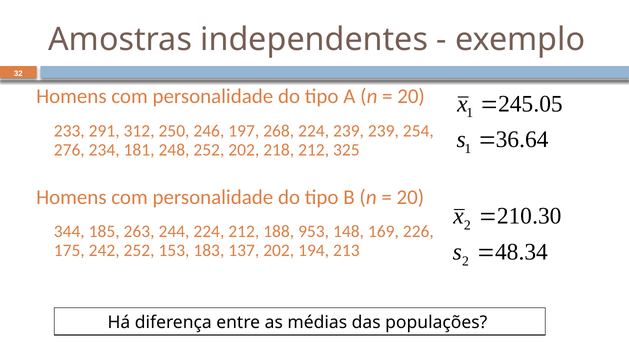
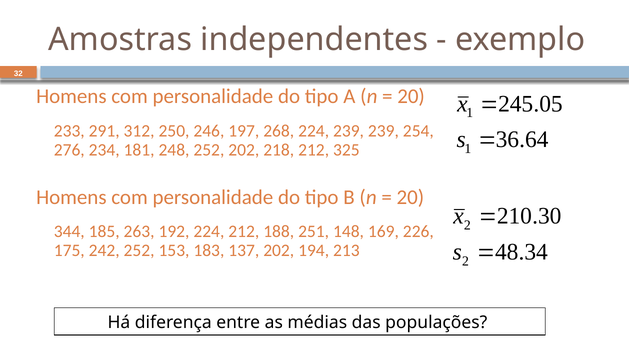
244: 244 -> 192 (174, 232)
953: 953 -> 251 (314, 232)
